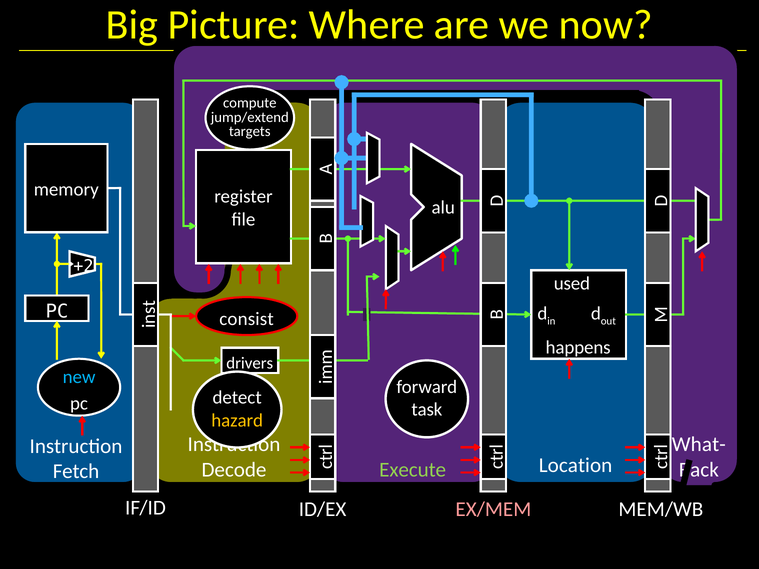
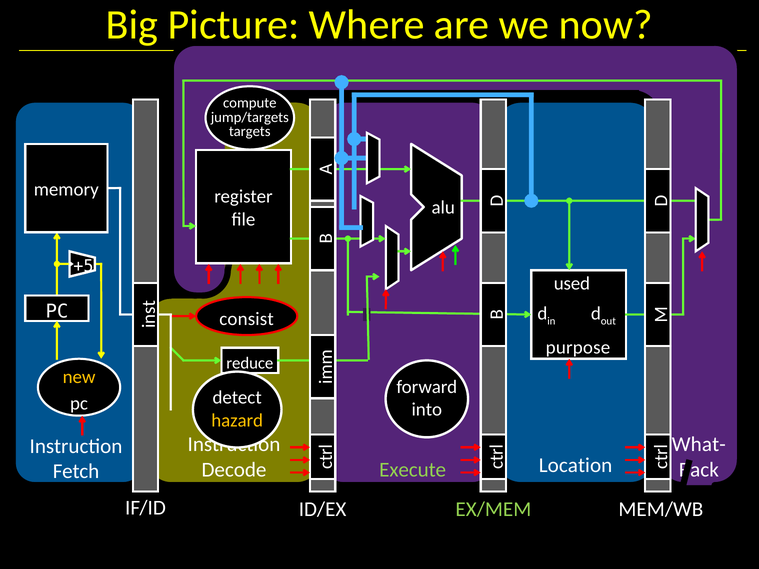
jump/extend: jump/extend -> jump/targets (250, 117)
+2: +2 -> +5 (83, 266)
happens: happens -> purpose (578, 348)
drivers: drivers -> reduce (250, 363)
new colour: light blue -> yellow (79, 377)
task: task -> into (427, 410)
EX/MEM colour: pink -> light green (493, 510)
